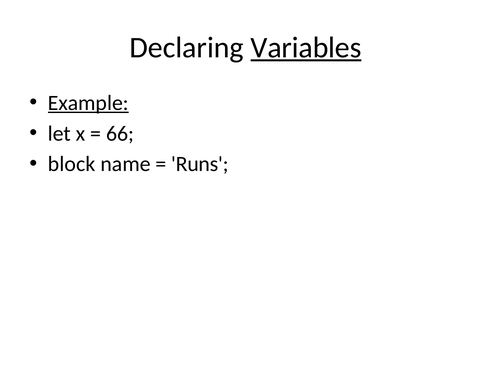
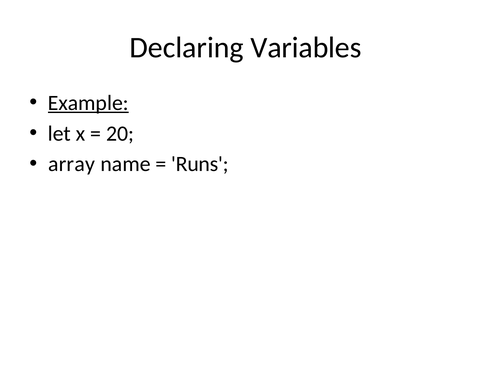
Variables underline: present -> none (306, 48)
66: 66 -> 20 (120, 134)
block: block -> array (72, 164)
